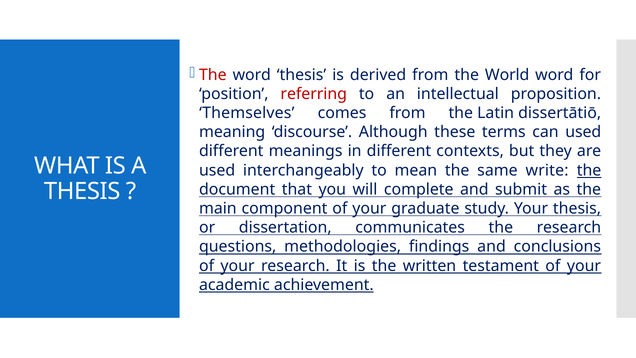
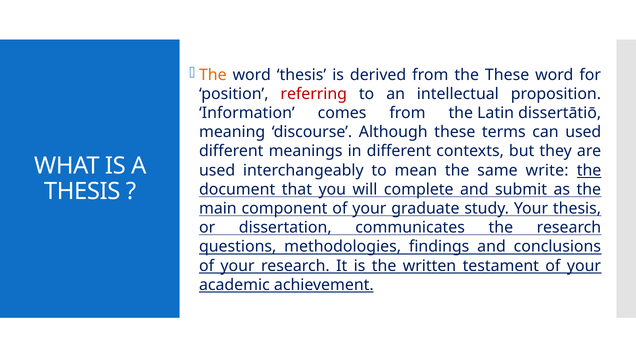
The colour: red -> orange (213, 75)
the World: World -> These (507, 75)
Themselves: Themselves -> Information (247, 113)
